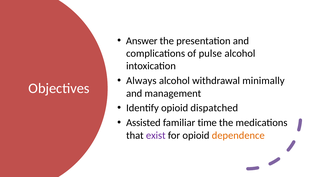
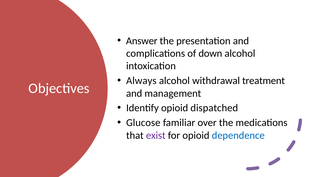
pulse: pulse -> down (210, 53)
minimally: minimally -> treatment (264, 81)
Assisted: Assisted -> Glucose (143, 123)
time: time -> over (207, 123)
dependence colour: orange -> blue (238, 135)
